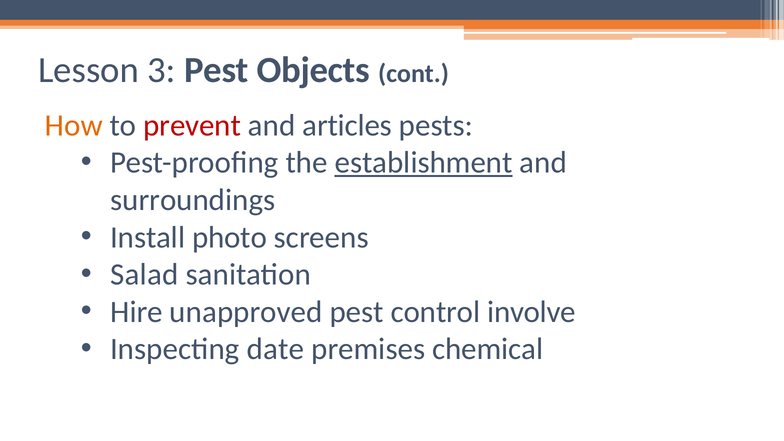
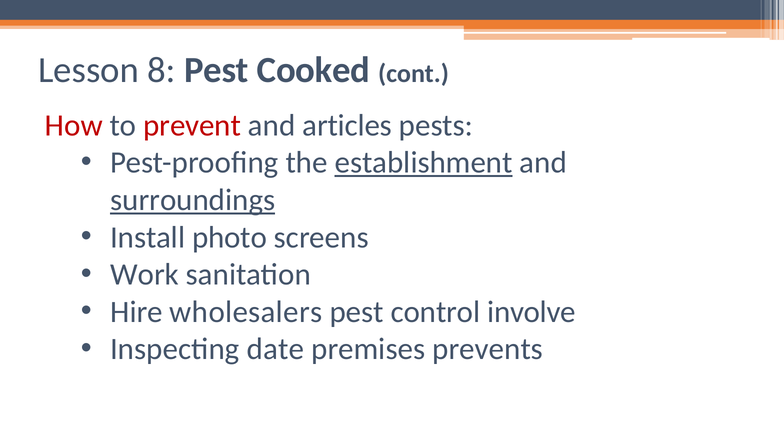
3: 3 -> 8 (162, 70)
Objects: Objects -> Cooked (313, 70)
How colour: orange -> red (74, 125)
surroundings underline: none -> present (193, 200)
Salad: Salad -> Work (145, 275)
unapproved: unapproved -> wholesalers (246, 312)
chemical: chemical -> prevents (488, 349)
